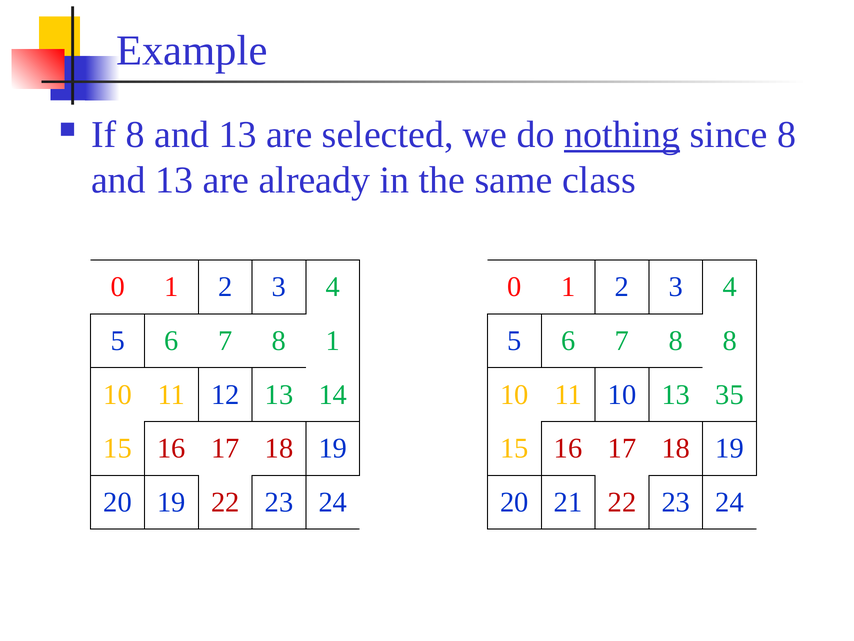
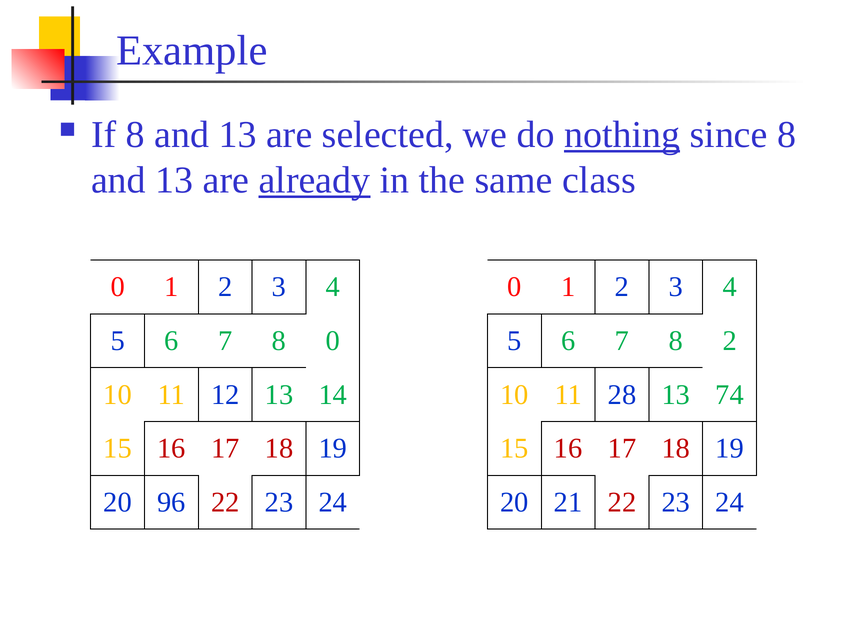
already underline: none -> present (314, 180)
8 1: 1 -> 0 (333, 341)
8 8: 8 -> 2 (730, 341)
11 10: 10 -> 28 (622, 394)
35: 35 -> 74 (730, 394)
20 19: 19 -> 96 (171, 502)
